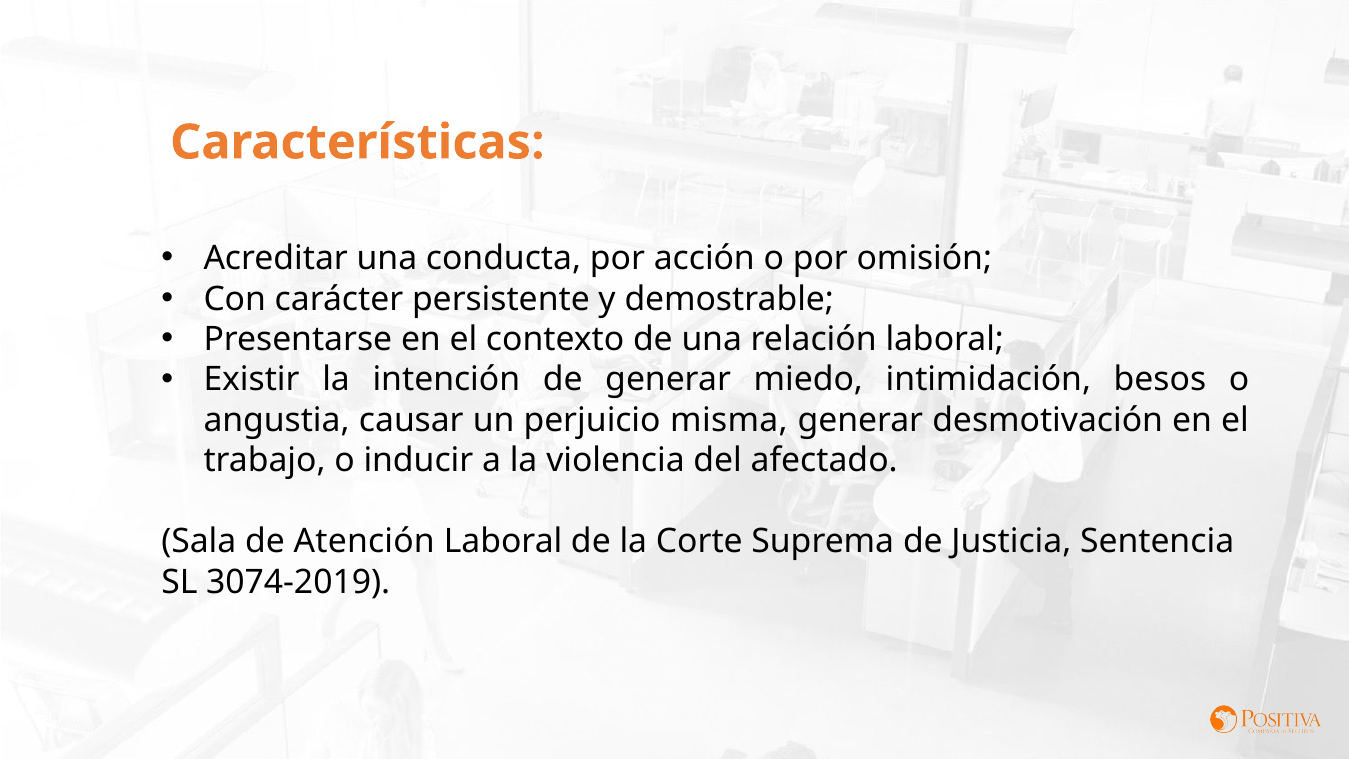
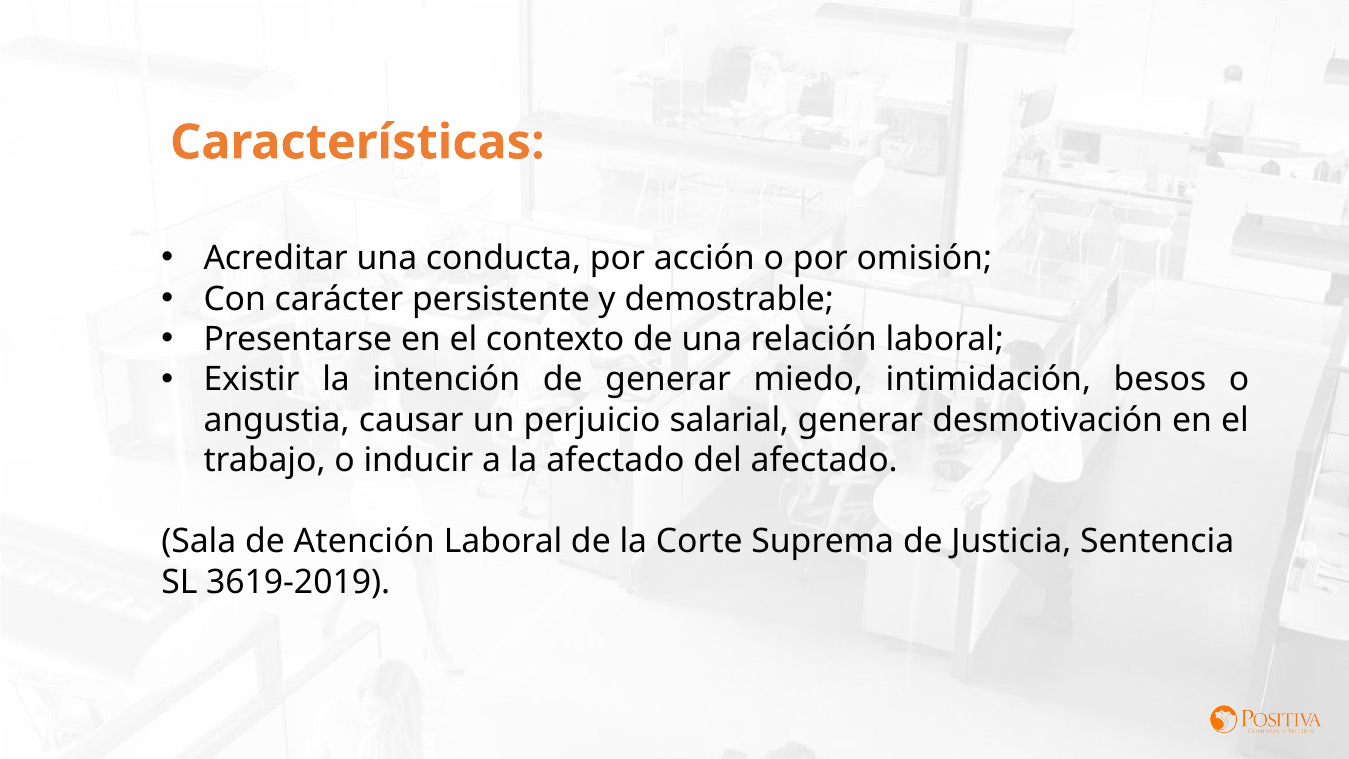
misma: misma -> salarial (729, 420)
la violencia: violencia -> afectado (615, 461)
3074-2019: 3074-2019 -> 3619-2019 (298, 582)
